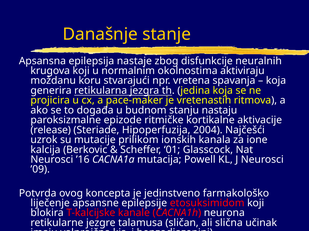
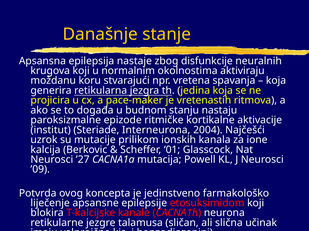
release: release -> institut (51, 130)
Hipoperfuzija: Hipoperfuzija -> Interneurona (156, 130)
’16: ’16 -> ’27 (83, 160)
